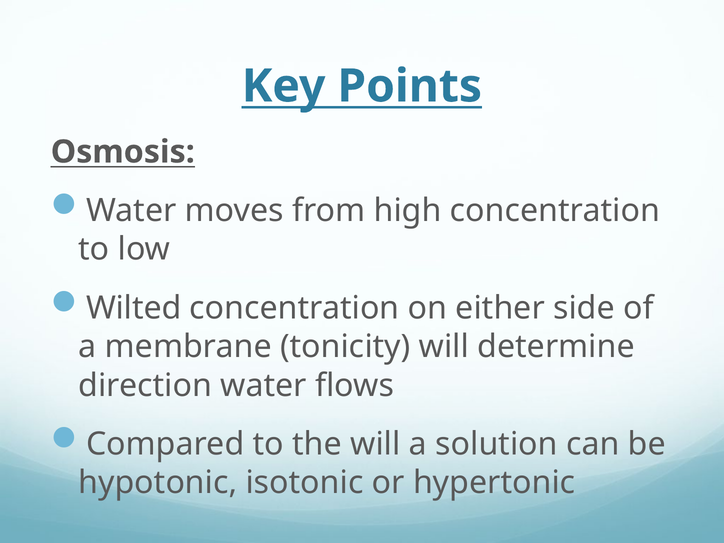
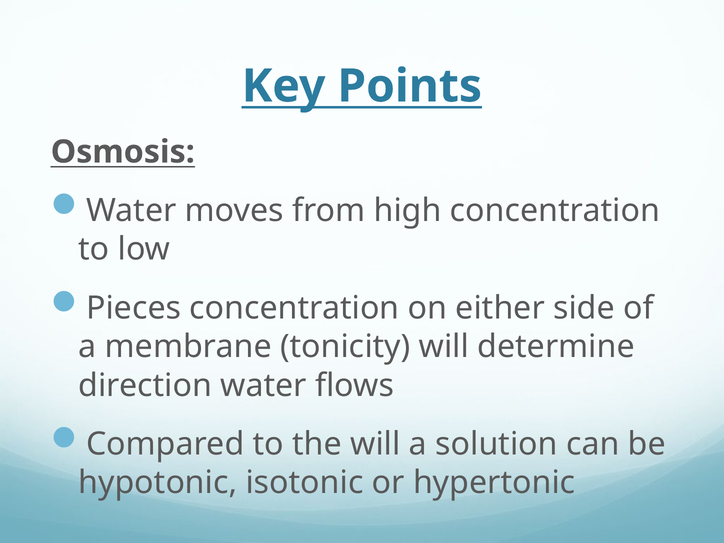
Wilted: Wilted -> Pieces (134, 308)
